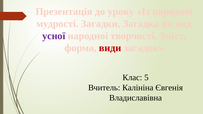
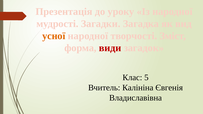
усної colour: purple -> orange (54, 36)
